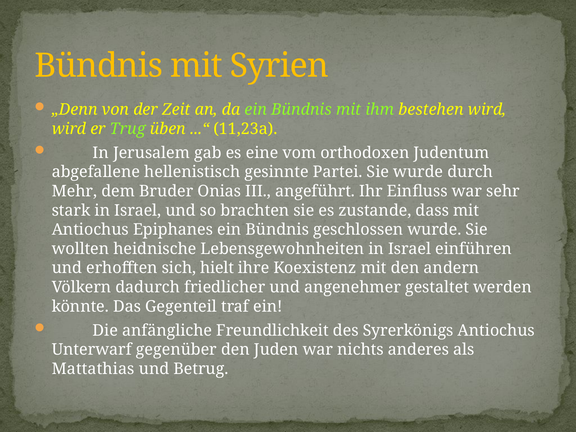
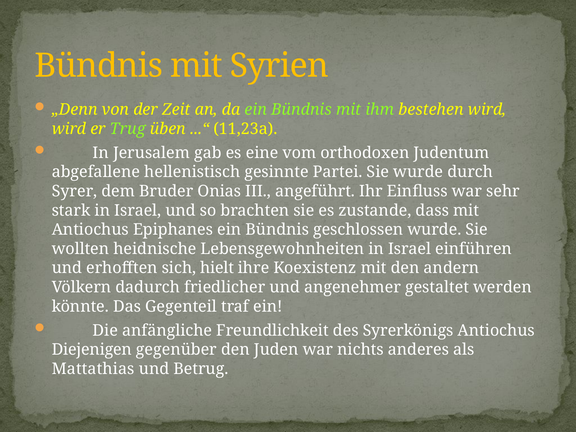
Mehr: Mehr -> Syrer (75, 191)
Unterwarf: Unterwarf -> Diejenigen (92, 350)
